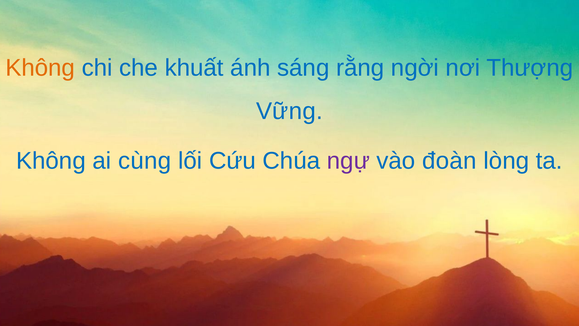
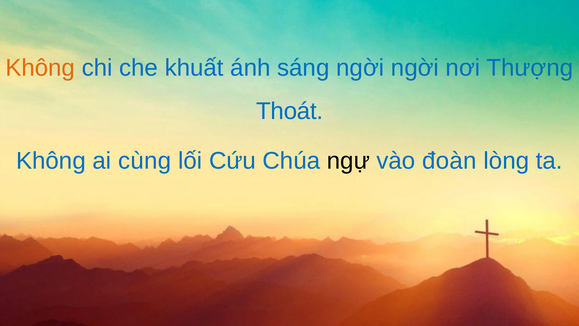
sáng rằng: rằng -> ngời (360, 68)
Vững: Vững -> Thoát (290, 111)
ngự colour: purple -> black (348, 161)
